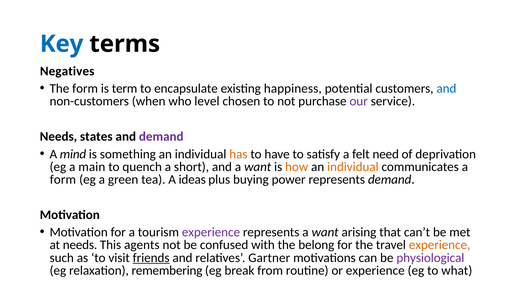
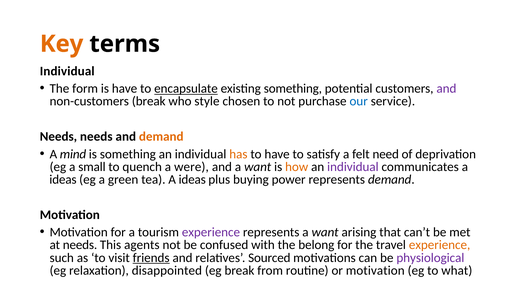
Key colour: blue -> orange (62, 44)
Negatives: Negatives -> Individual (67, 71)
is term: term -> have (125, 89)
encapsulate underline: none -> present (186, 89)
existing happiness: happiness -> something (293, 89)
and colour: blue -> purple (446, 89)
non-customers when: when -> break (149, 101)
level: level -> style (207, 101)
our colour: purple -> blue (359, 101)
Needs states: states -> needs (96, 136)
demand colour: purple -> orange (161, 136)
main: main -> small (92, 167)
short: short -> were (191, 167)
individual colour: orange -> purple (353, 167)
form: form -> ideas (63, 179)
Gartner: Gartner -> Sourced (269, 257)
remembering: remembering -> disappointed (167, 270)
or experience: experience -> motivation (375, 270)
